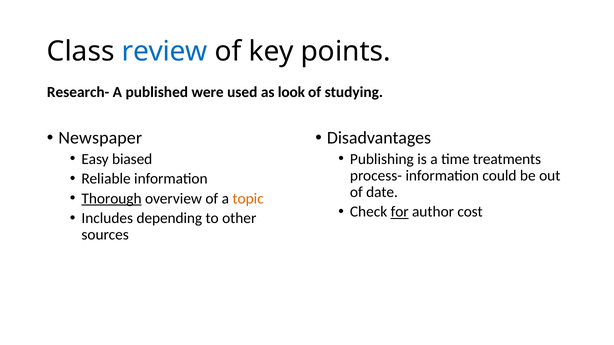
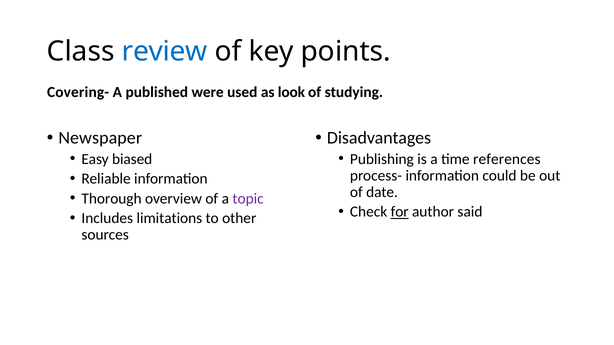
Research-: Research- -> Covering- (78, 93)
treatments: treatments -> references (507, 159)
Thorough underline: present -> none (112, 199)
topic colour: orange -> purple (248, 199)
cost: cost -> said (470, 212)
depending: depending -> limitations (169, 218)
